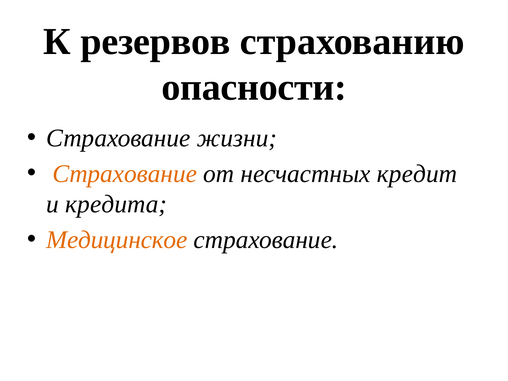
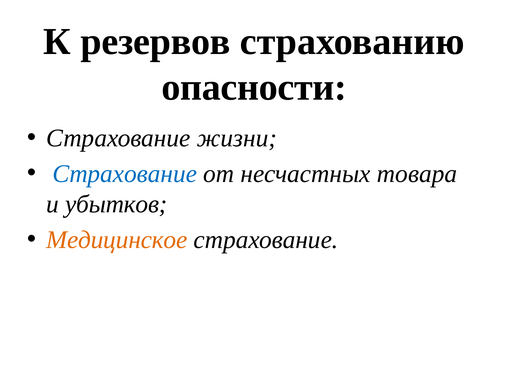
Страхование colour: orange -> blue (125, 174)
кредит: кредит -> товара (417, 174)
кредита: кредита -> убытков (116, 204)
